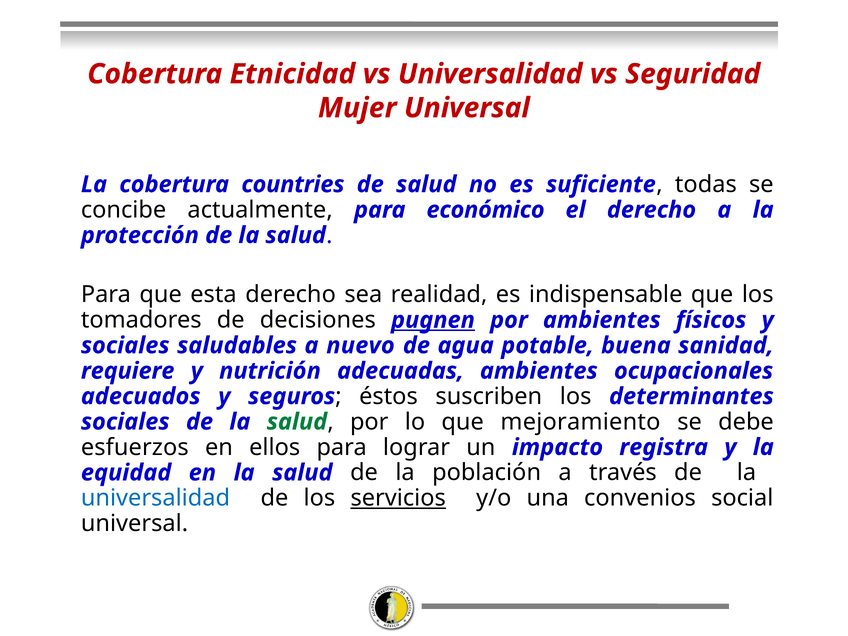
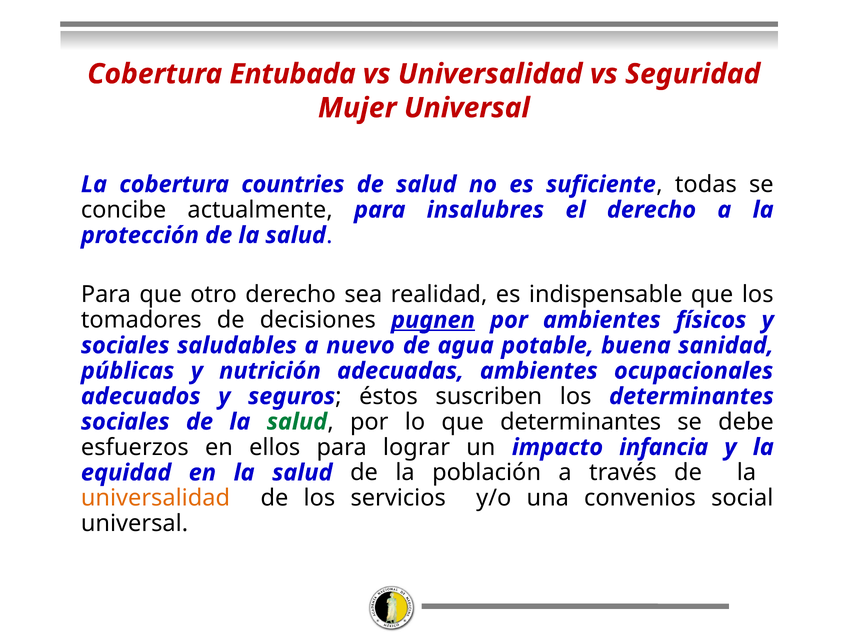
Etnicidad: Etnicidad -> Entubada (293, 74)
económico: económico -> insalubres (485, 210)
esta: esta -> otro (214, 295)
requiere: requiere -> públicas (128, 371)
que mejoramiento: mejoramiento -> determinantes (581, 422)
registra: registra -> infancia (664, 447)
universalidad colour: blue -> orange (155, 498)
servicios underline: present -> none (398, 498)
